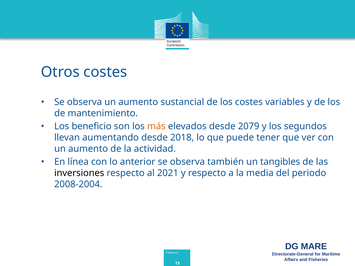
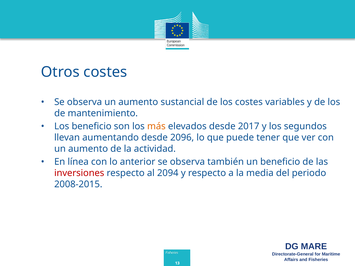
2079: 2079 -> 2017 (249, 126)
2018: 2018 -> 2096 (182, 138)
un tangibles: tangibles -> beneficio (280, 162)
inversiones colour: black -> red (79, 173)
2021: 2021 -> 2094 (168, 173)
2008-2004: 2008-2004 -> 2008-2015 (78, 184)
